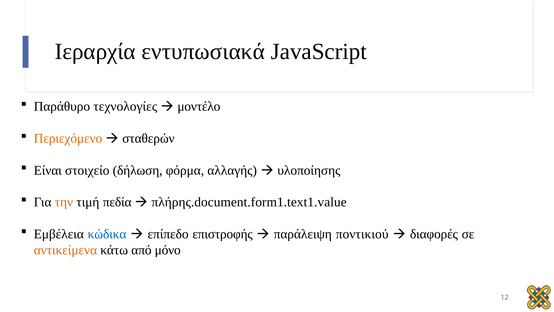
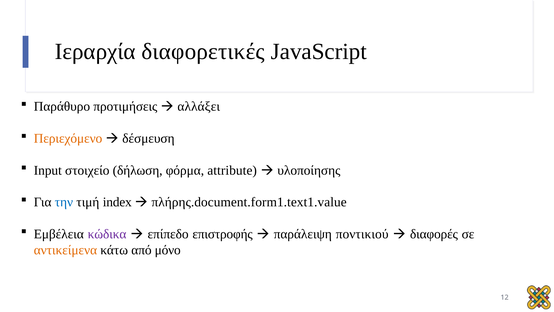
εντυπωσιακά: εντυπωσιακά -> διαφορετικές (203, 52)
τεχνολογίες: τεχνολογίες -> προτιμήσεις (125, 106)
μοντέλο: μοντέλο -> αλλάξει (199, 106)
σταθερών: σταθερών -> δέσμευση (148, 138)
Είναι: Είναι -> Input (48, 170)
αλλαγής: αλλαγής -> attribute (232, 170)
την colour: orange -> blue (64, 202)
πεδία: πεδία -> index (117, 202)
κώδικα colour: blue -> purple (107, 234)
